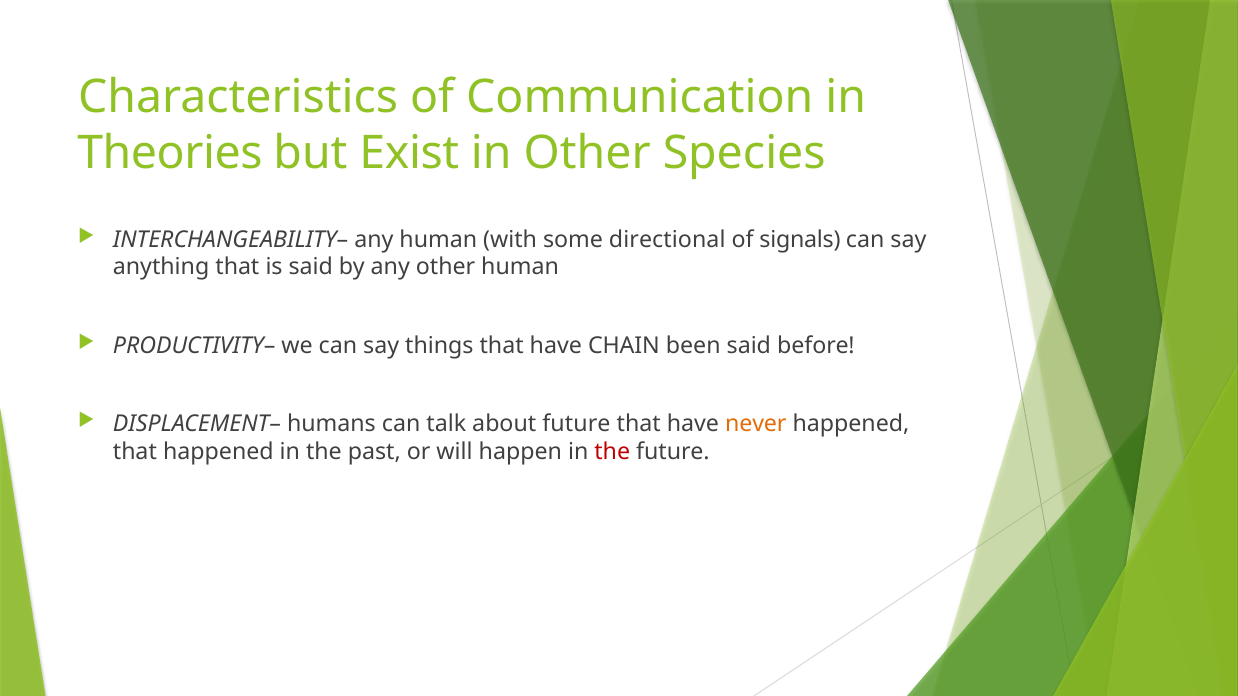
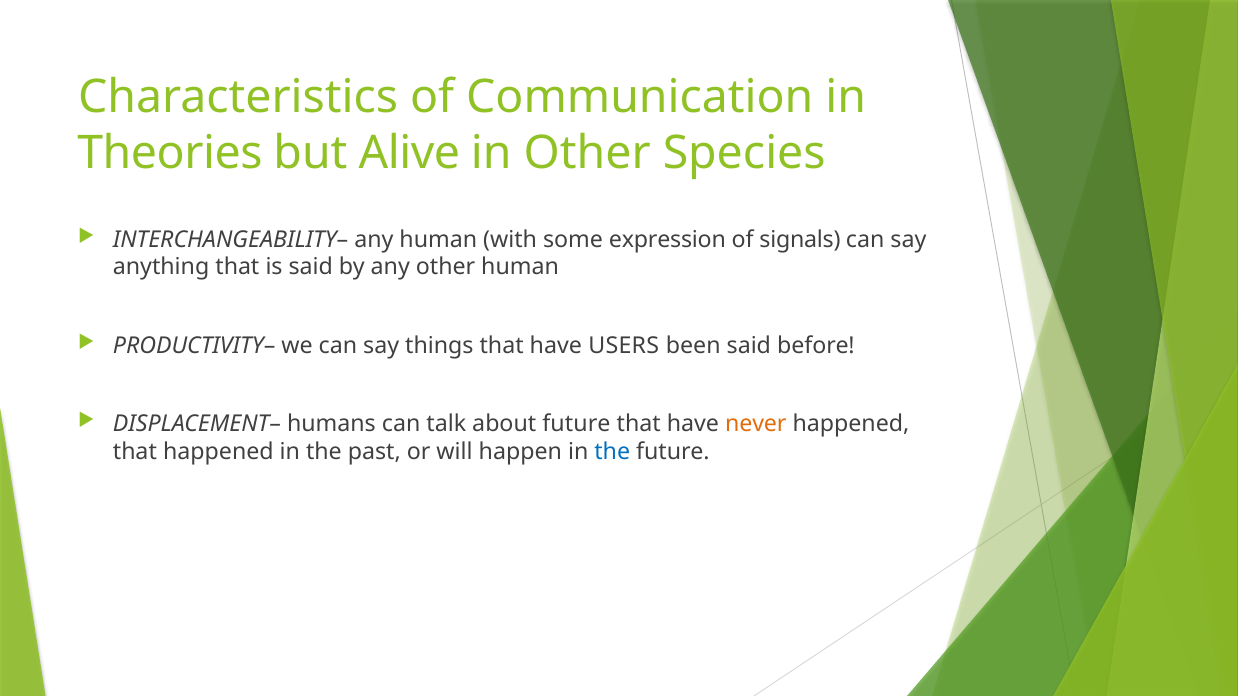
Exist: Exist -> Alive (409, 153)
directional: directional -> expression (667, 240)
CHAIN: CHAIN -> USERS (624, 346)
the colour: red -> blue (612, 452)
